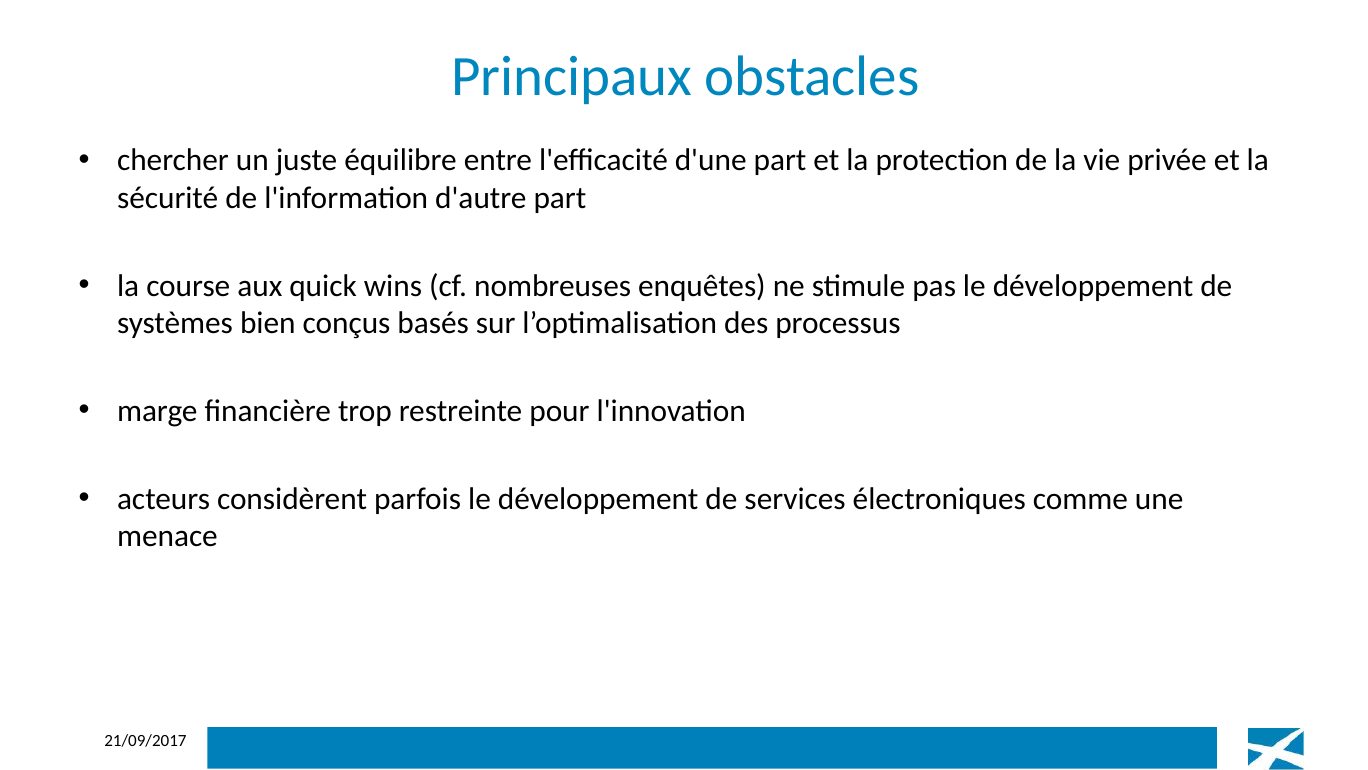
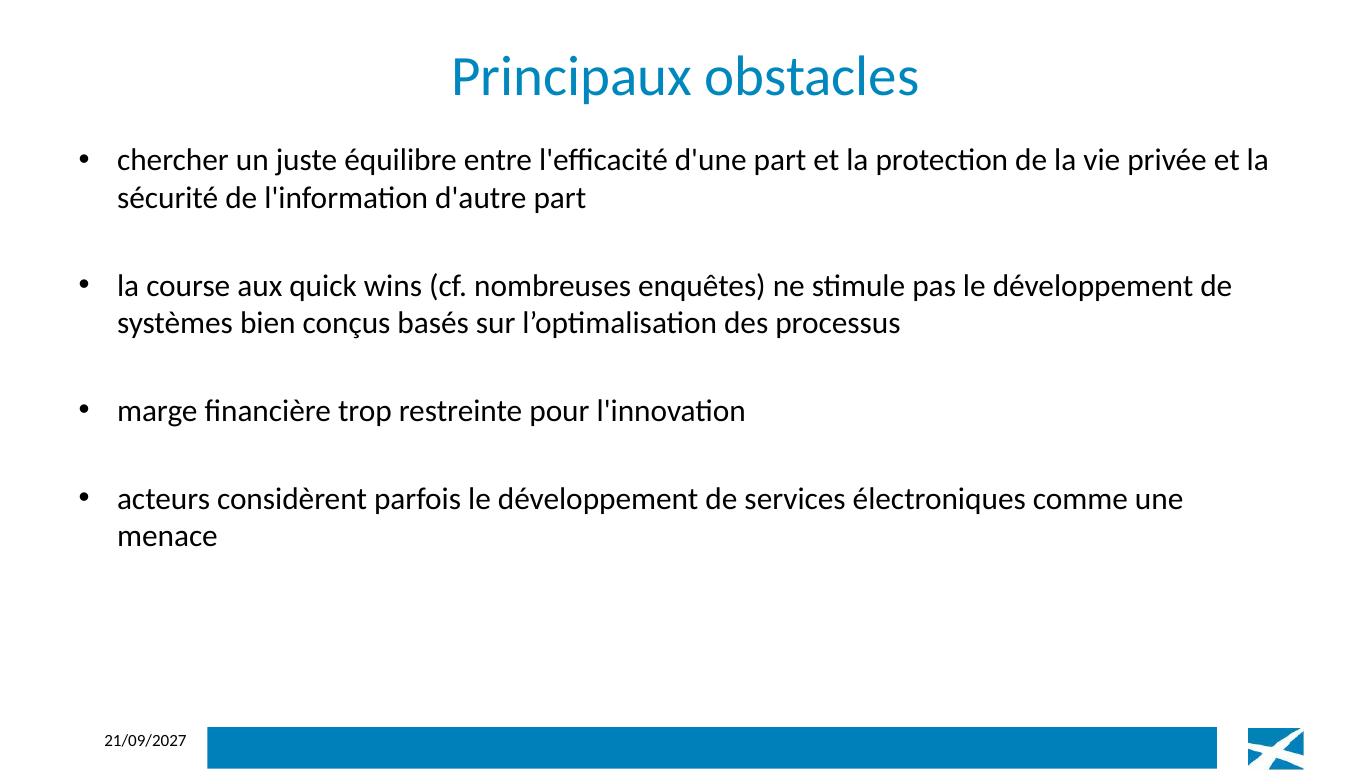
21/09/2017: 21/09/2017 -> 21/09/2027 (145, 741)
